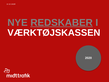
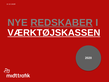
VÆRKTØJSKASSEN underline: none -> present (54, 33)
